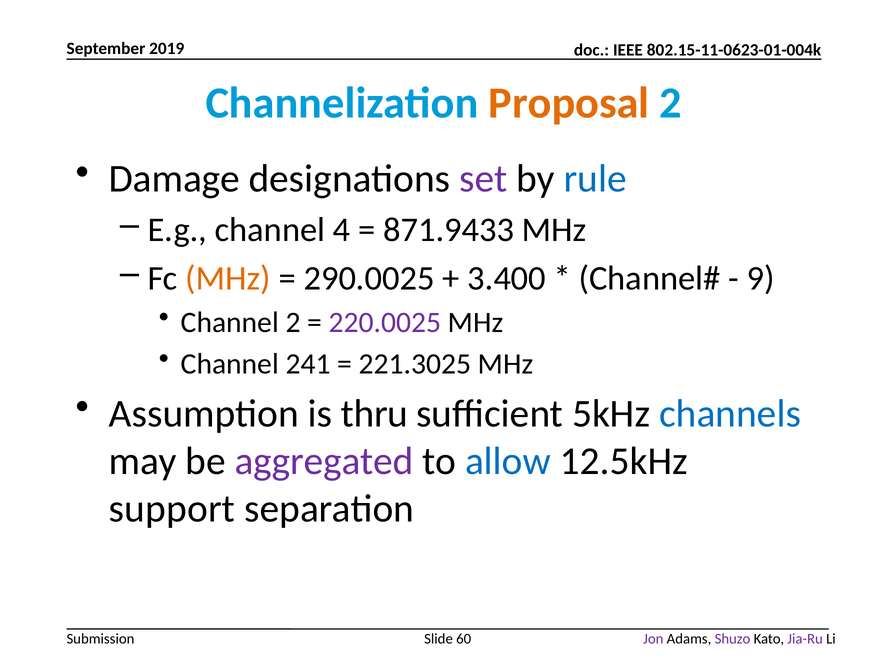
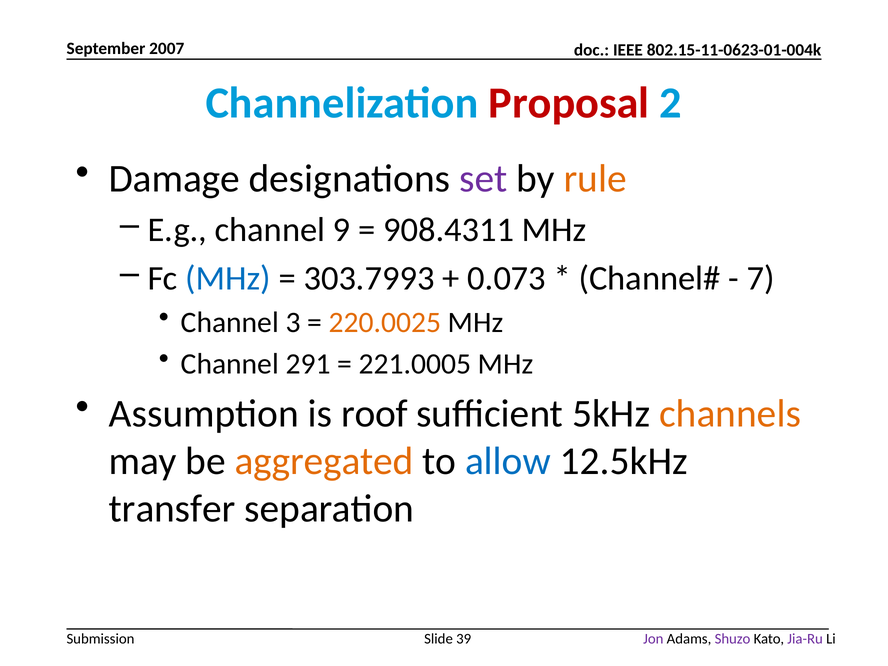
2019: 2019 -> 2007 (167, 48)
Proposal colour: orange -> red (569, 103)
rule colour: blue -> orange (595, 179)
4: 4 -> 9 (342, 230)
871.9433: 871.9433 -> 908.4311 (449, 230)
MHz colour: orange -> blue (228, 278)
290.0025: 290.0025 -> 303.7993 (369, 278)
3.400: 3.400 -> 0.073 (507, 278)
9: 9 -> 7 (761, 278)
Channel 2: 2 -> 3 (293, 322)
220.0025 colour: purple -> orange (385, 322)
241: 241 -> 291 (308, 364)
221.3025: 221.3025 -> 221.0005 (415, 364)
thru: thru -> roof (374, 414)
channels colour: blue -> orange (730, 414)
aggregated colour: purple -> orange (324, 461)
support: support -> transfer (172, 509)
60: 60 -> 39 (464, 639)
